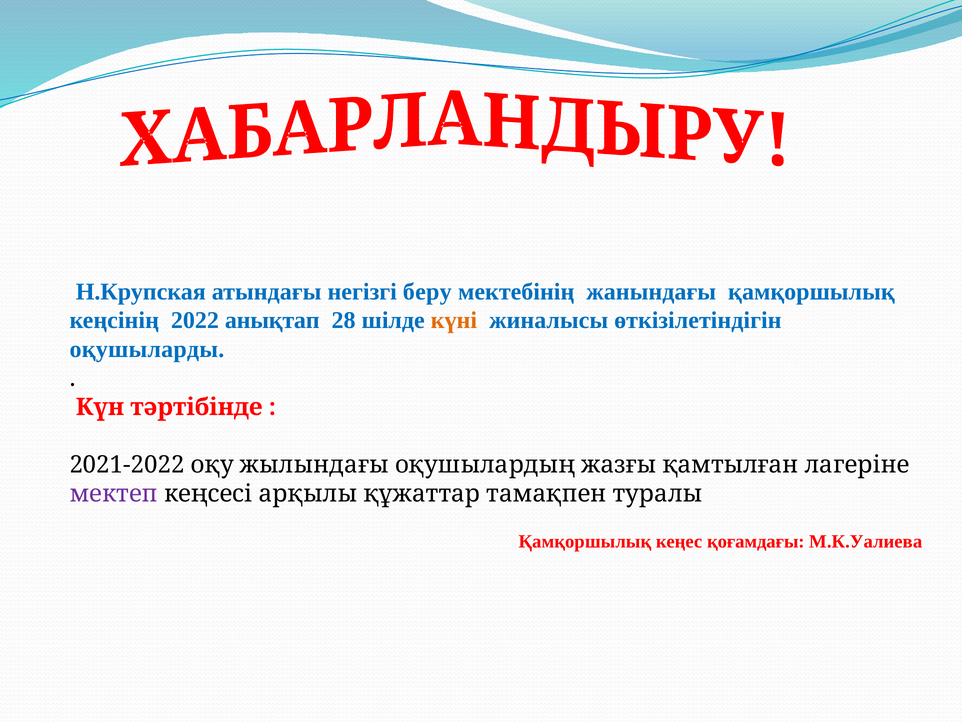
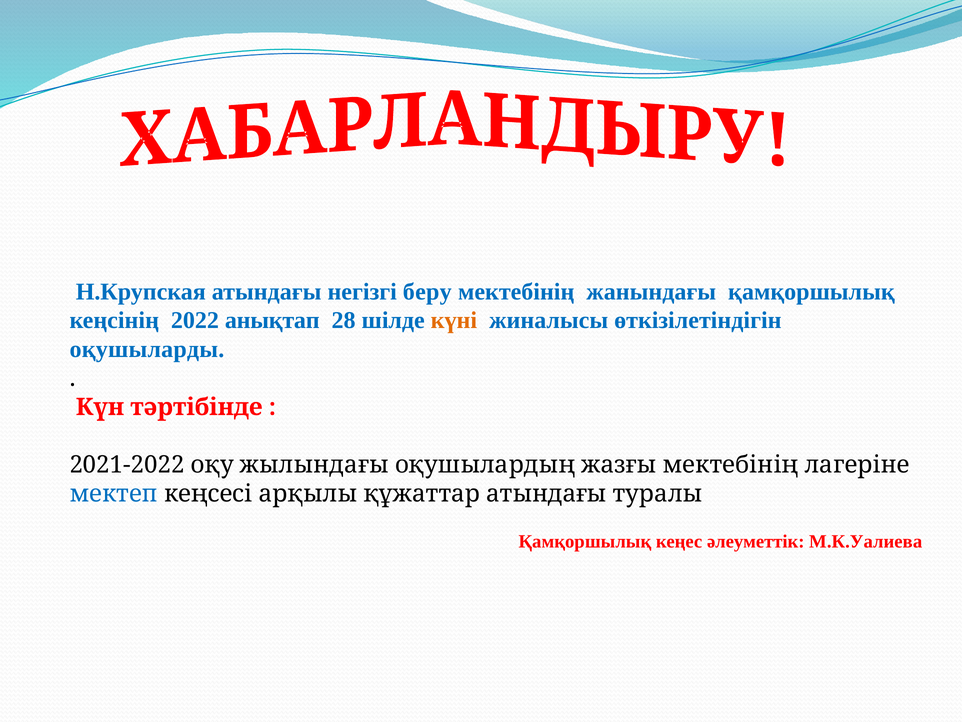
жазғы қамтылған: қамтылған -> мектебінің (730, 465)
мектеп colour: purple -> blue (114, 493)
құжаттар тамақпен: тамақпен -> атындағы (547, 493)
қоғамдағы: қоғамдағы -> әлеуметтік (756, 541)
